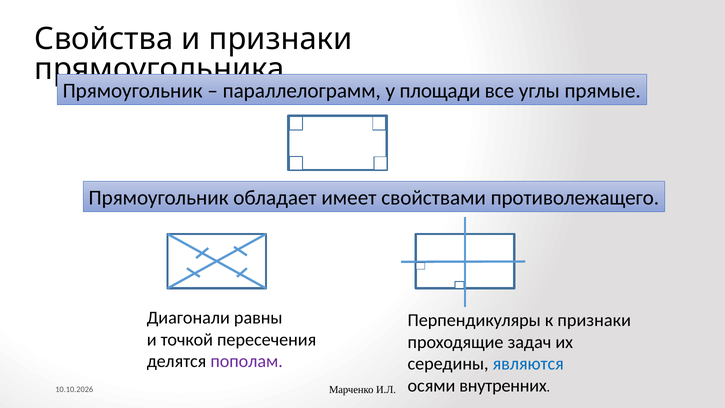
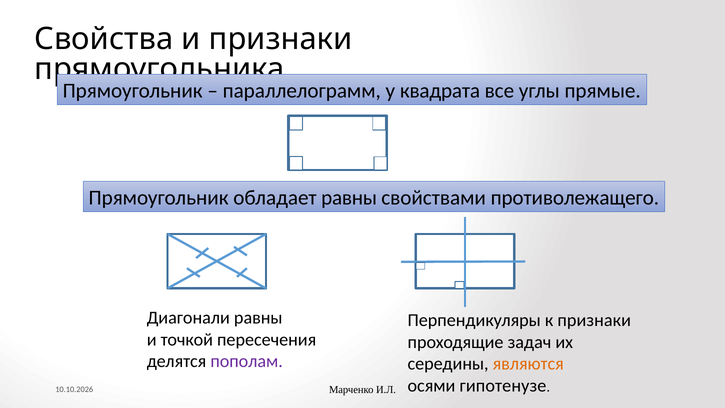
площади: площади -> квадрата (440, 91)
обладает имеет: имеет -> равны (349, 198)
являются colour: blue -> orange (528, 364)
внутренних: внутренних -> гипотенузе (503, 385)
